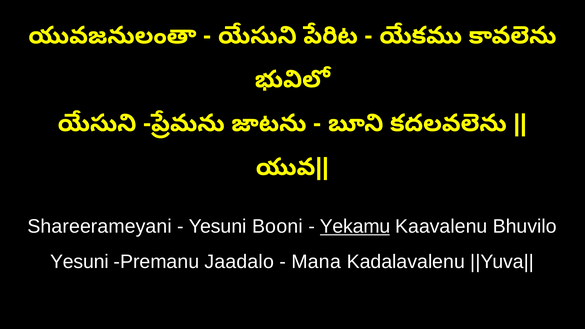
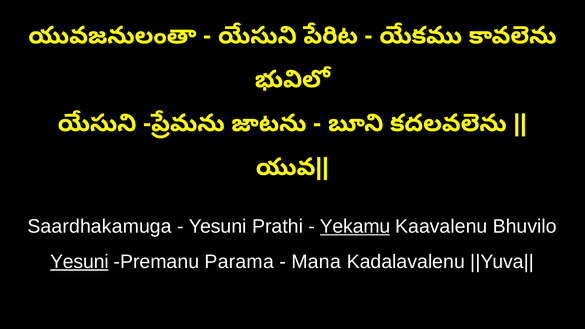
Shareerameyani: Shareerameyani -> Saardhakamuga (100, 227)
Booni: Booni -> Prathi (278, 227)
Yesuni underline: none -> present (79, 262)
Jaadalo: Jaadalo -> Parama (239, 262)
